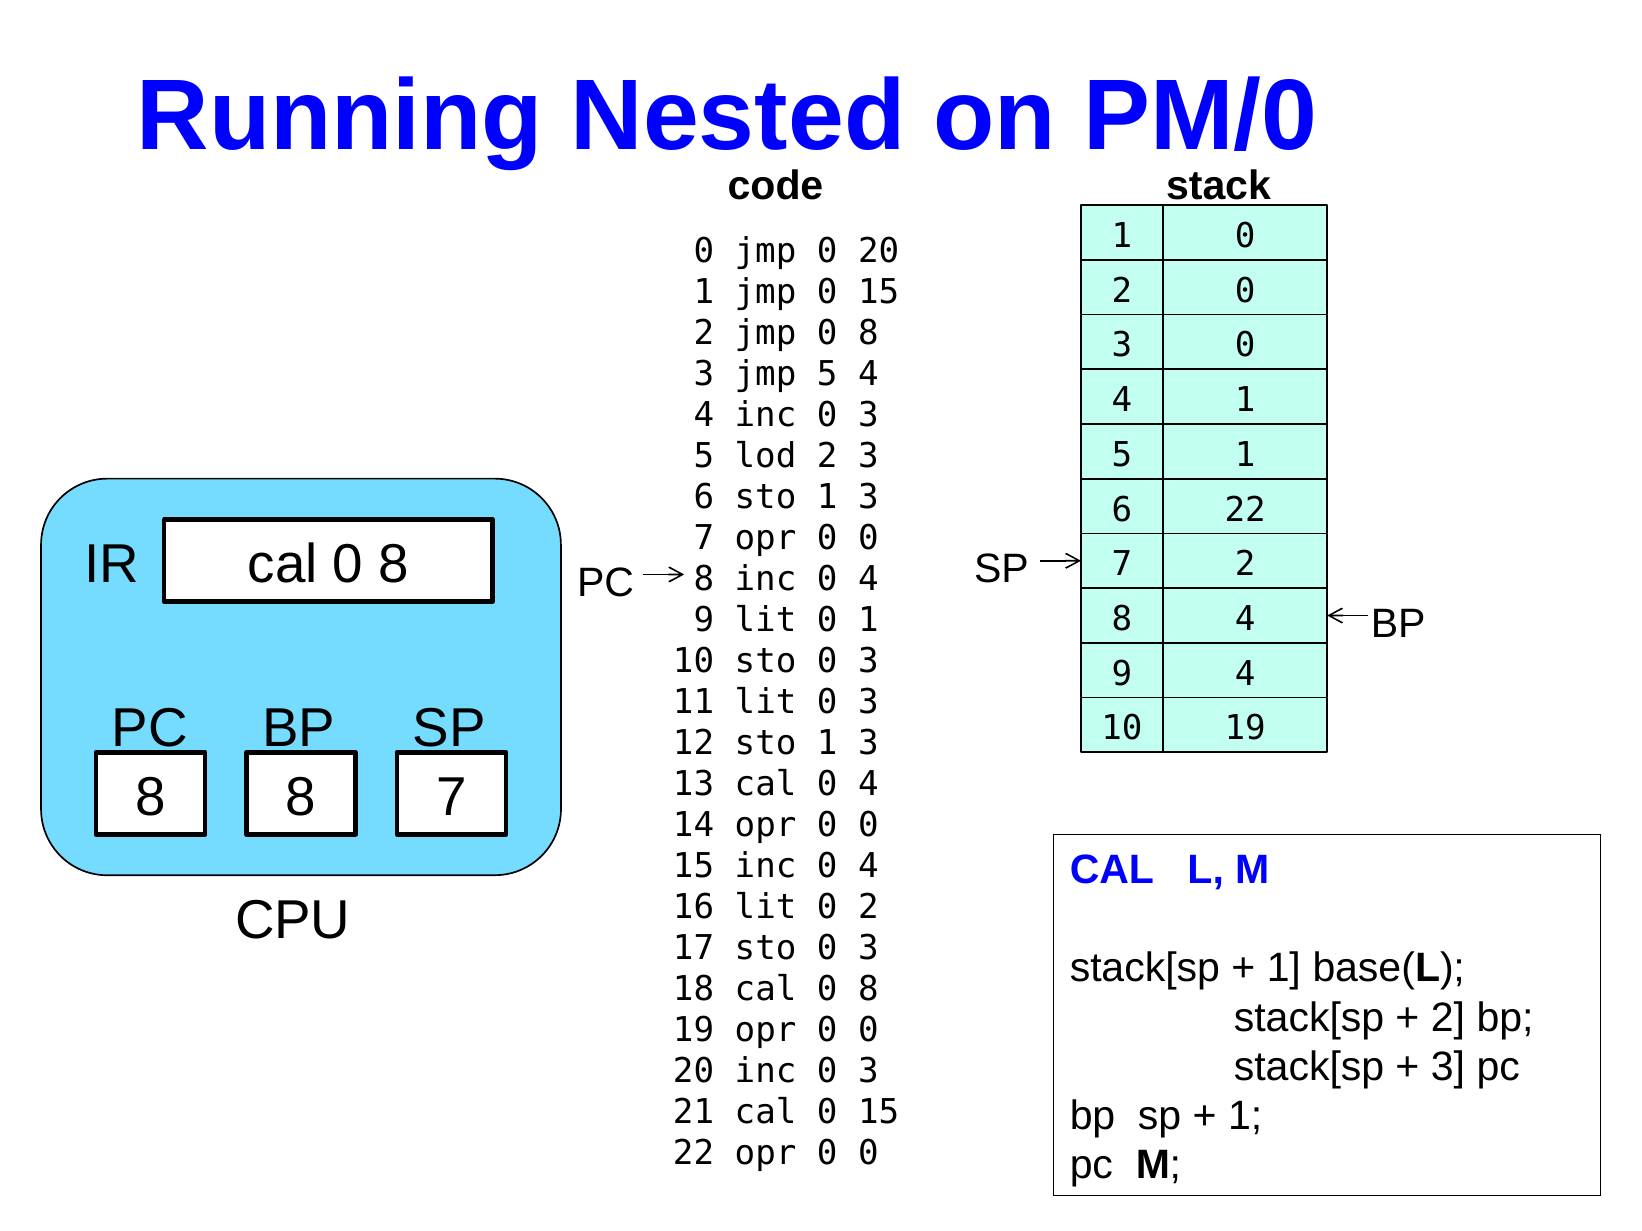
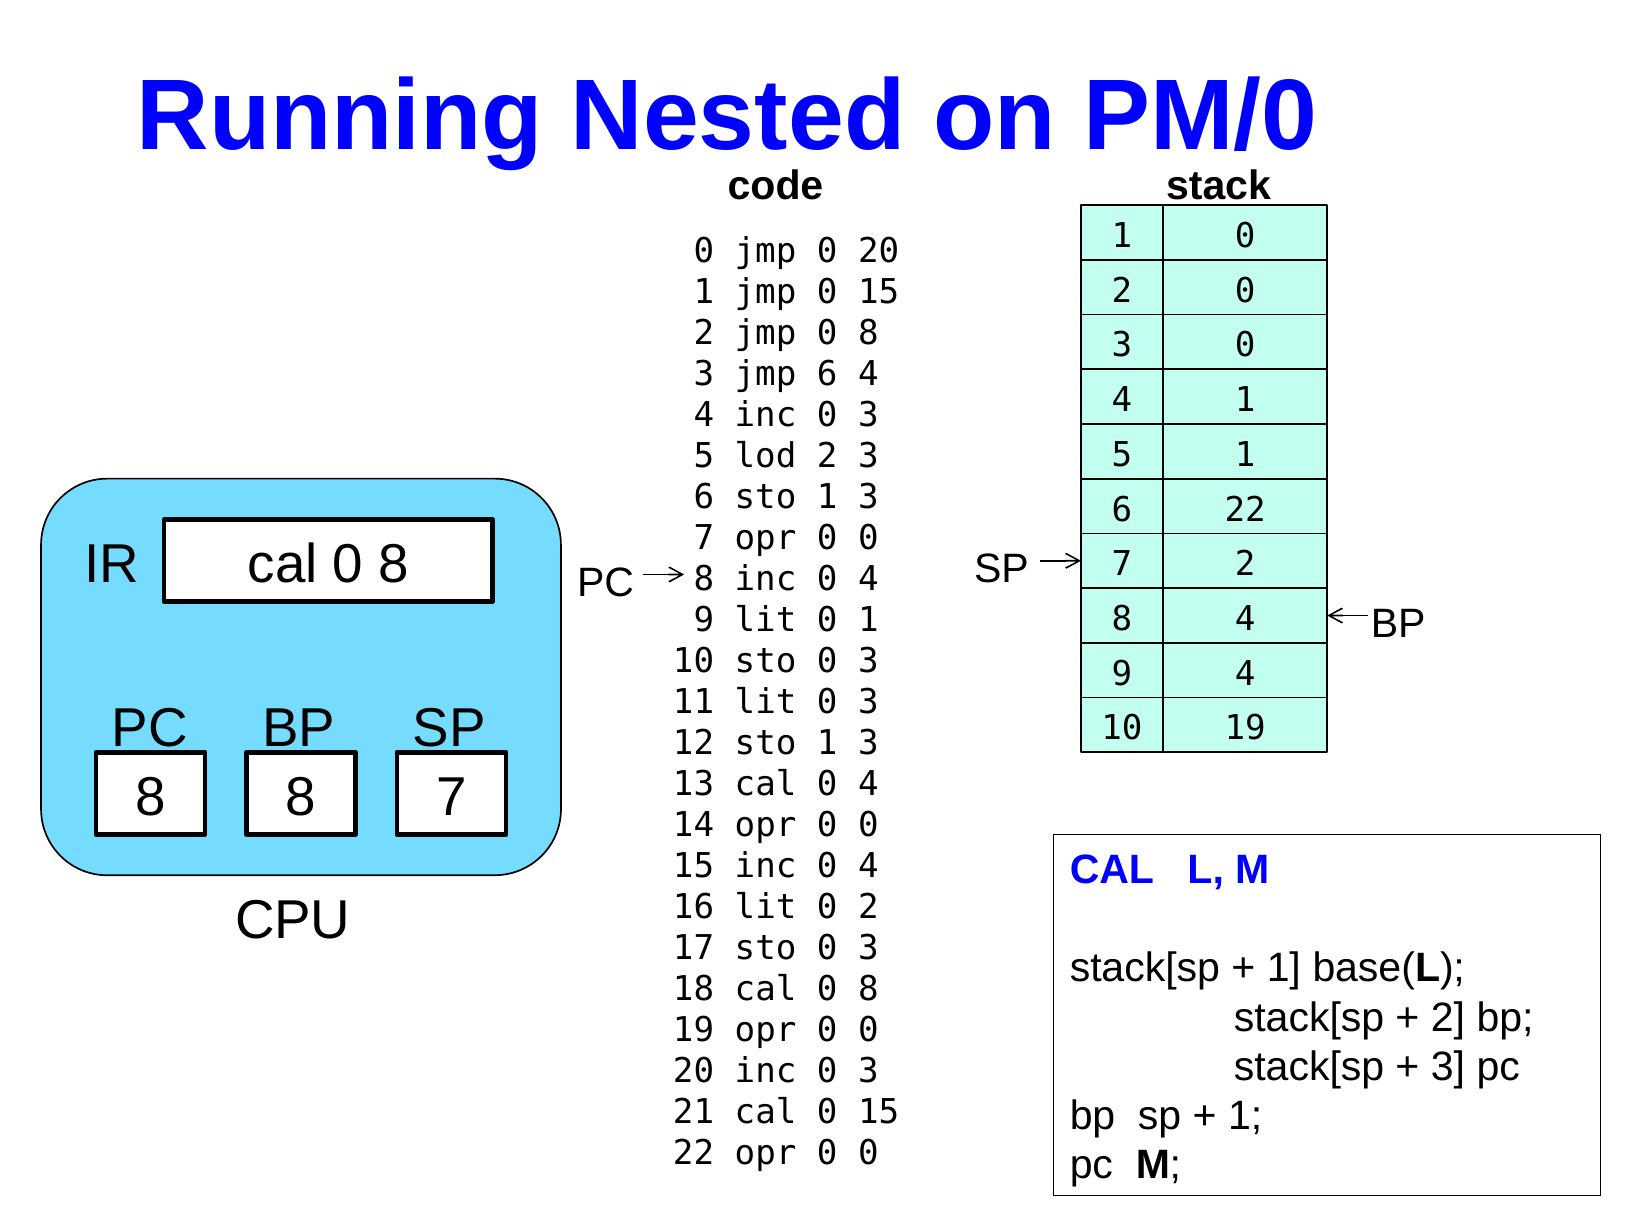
jmp 5: 5 -> 6 (827, 374)
